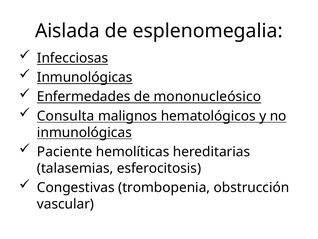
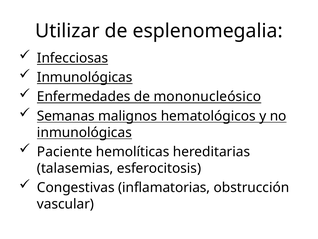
Aislada: Aislada -> Utilizar (67, 31)
Consulta: Consulta -> Semanas (66, 116)
trombopenia: trombopenia -> inflamatorias (164, 187)
